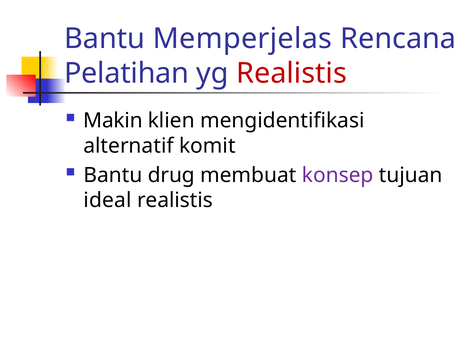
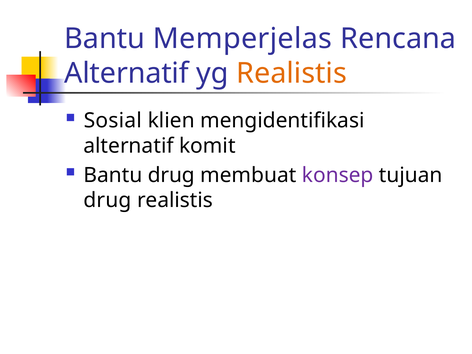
Pelatihan: Pelatihan -> Alternatif (126, 73)
Realistis colour: red -> orange (292, 73)
Makin: Makin -> Sosial (113, 121)
ideal: ideal -> drug (108, 200)
